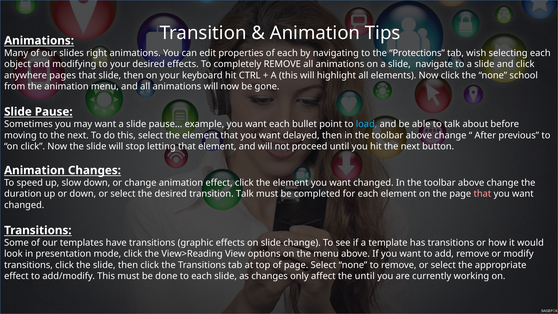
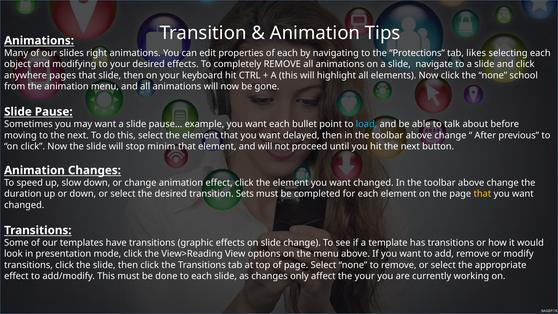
wish: wish -> likes (476, 53)
letting: letting -> minim (161, 146)
transition Talk: Talk -> Sets (245, 194)
that colour: pink -> yellow (482, 194)
the until: until -> your (365, 276)
